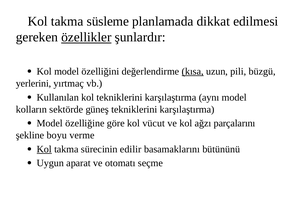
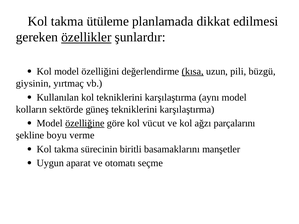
süsleme: süsleme -> ütüleme (108, 21)
yerlerini: yerlerini -> giysinin (33, 84)
özelliğine underline: none -> present (85, 123)
Kol underline: present -> none (44, 149)
edilir: edilir -> biritli (131, 149)
bütününü: bütününü -> manşetler (221, 149)
